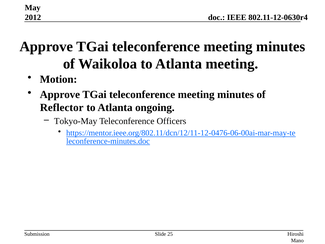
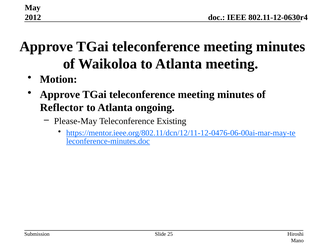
Tokyo-May: Tokyo-May -> Please-May (76, 121)
Officers: Officers -> Existing (171, 121)
